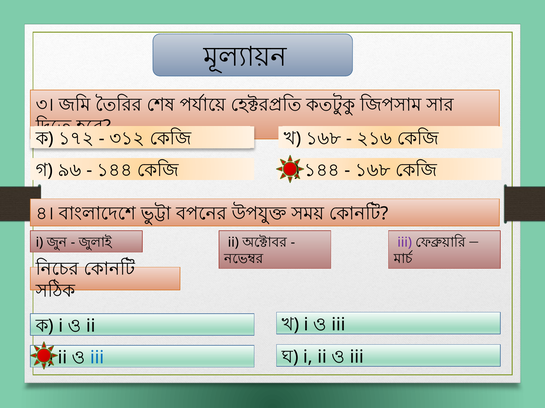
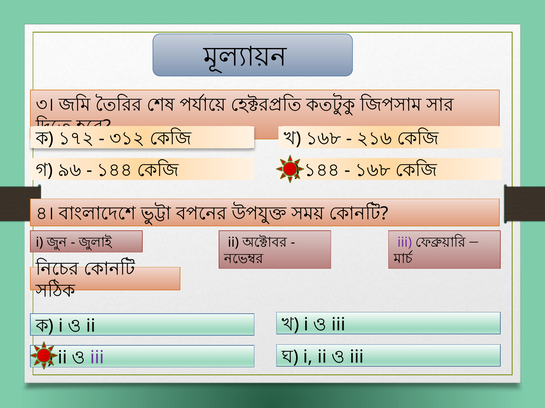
iii colour: blue -> purple (97, 358)
